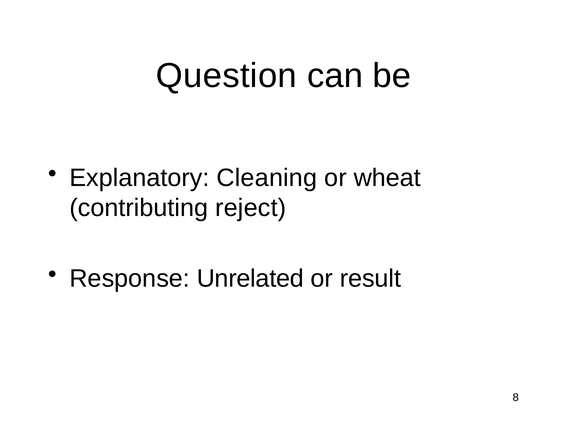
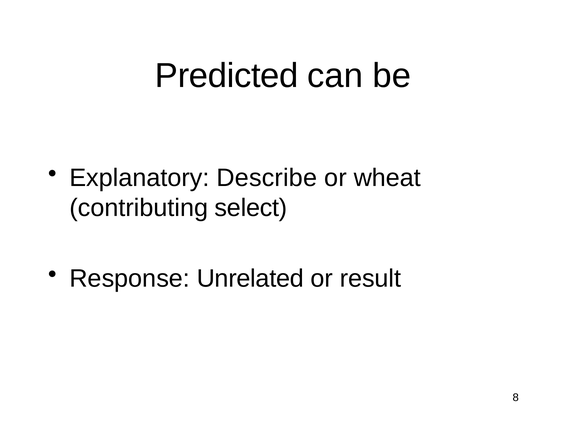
Question: Question -> Predicted (227, 76)
Cleaning: Cleaning -> Describe (267, 178)
reject: reject -> select (251, 208)
